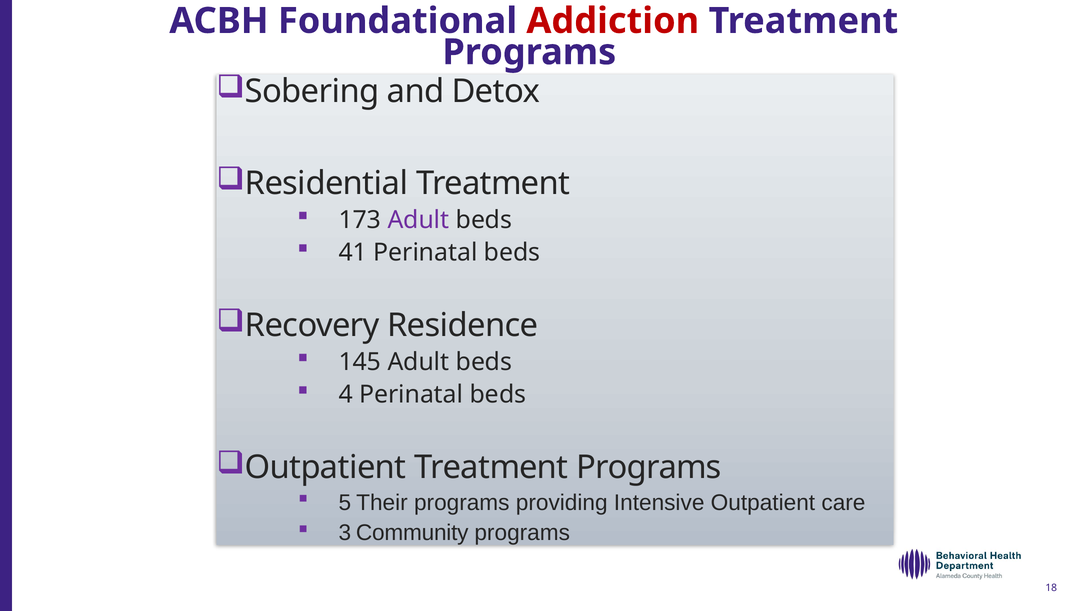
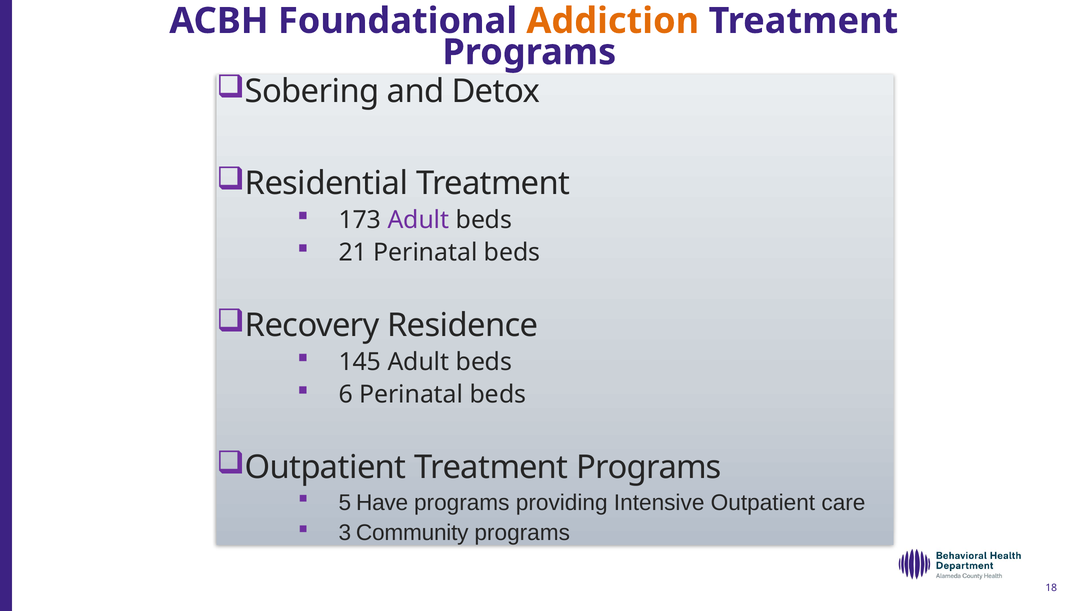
Addiction colour: red -> orange (613, 21)
41: 41 -> 21 (353, 252)
4: 4 -> 6 (346, 394)
Their: Their -> Have (382, 502)
